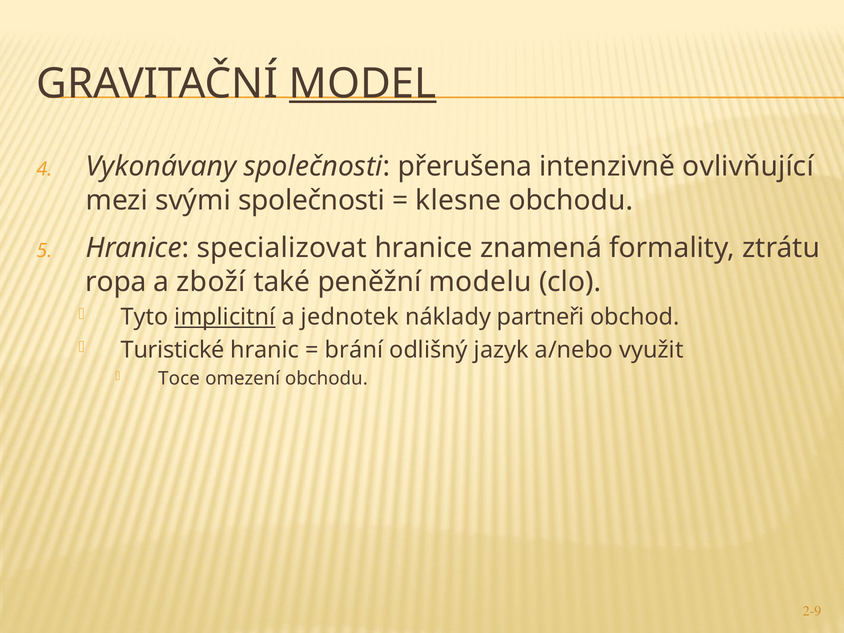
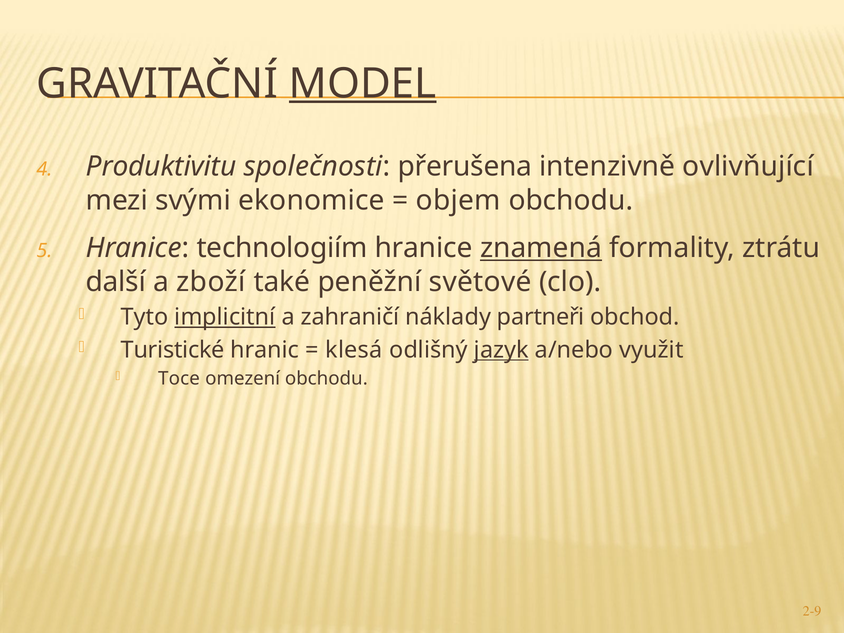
Vykonávany: Vykonávany -> Produktivitu (161, 166)
svými společnosti: společnosti -> ekonomice (311, 200)
klesne: klesne -> objem (458, 200)
specializovat: specializovat -> technologiím (282, 248)
znamená underline: none -> present (541, 248)
ropa: ropa -> další (116, 282)
modelu: modelu -> světové (480, 282)
jednotek: jednotek -> zahraničí (350, 317)
brání: brání -> klesá (354, 350)
jazyk underline: none -> present (501, 350)
